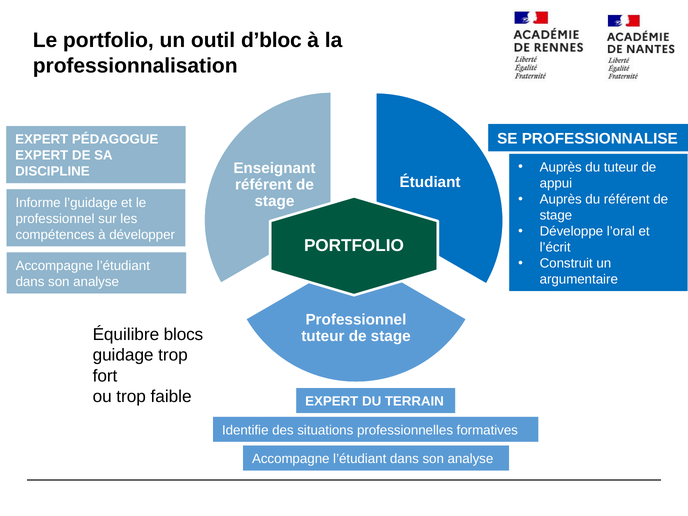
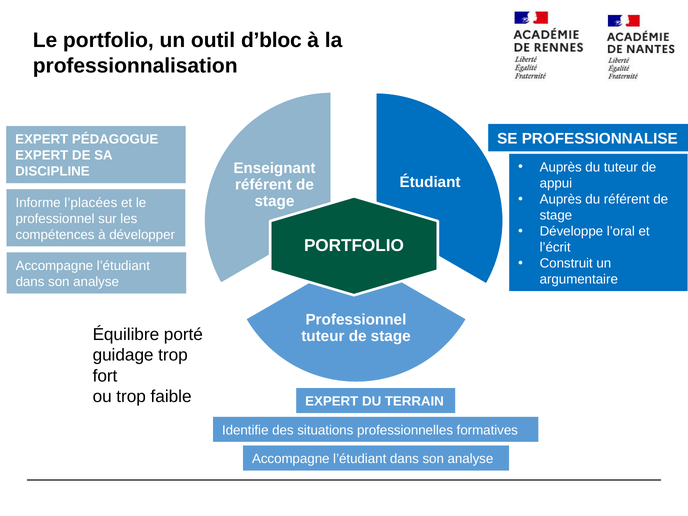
l’guidage: l’guidage -> l’placées (91, 203)
blocs: blocs -> porté (183, 335)
